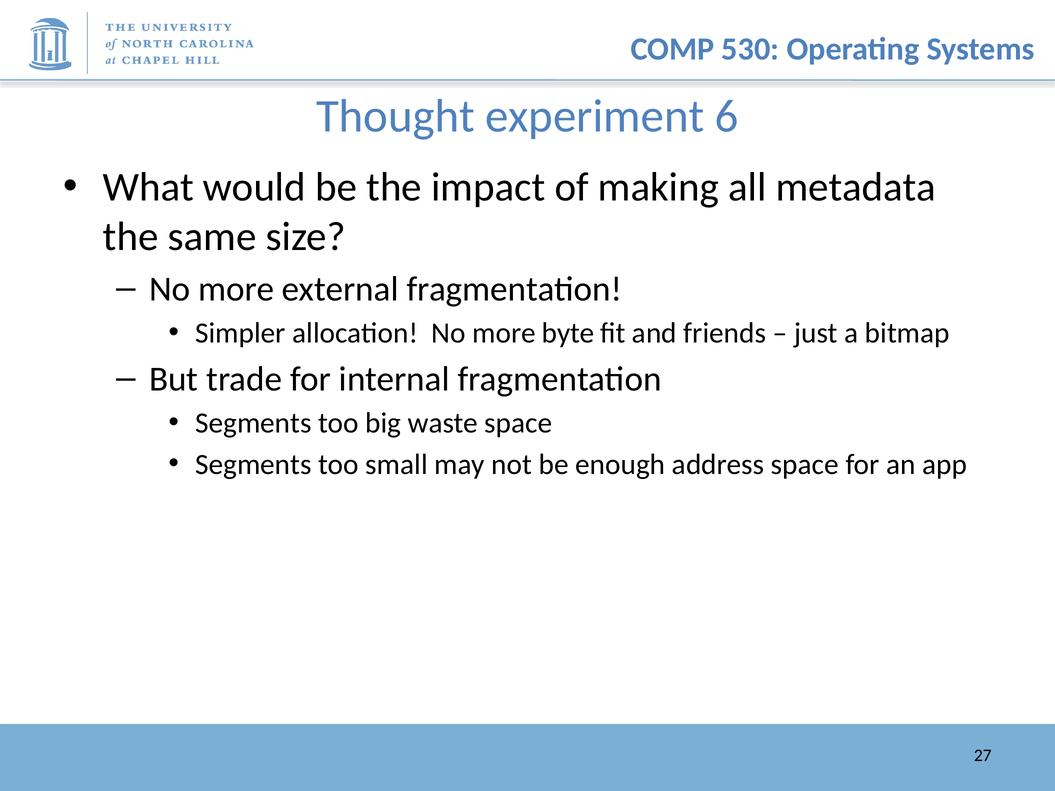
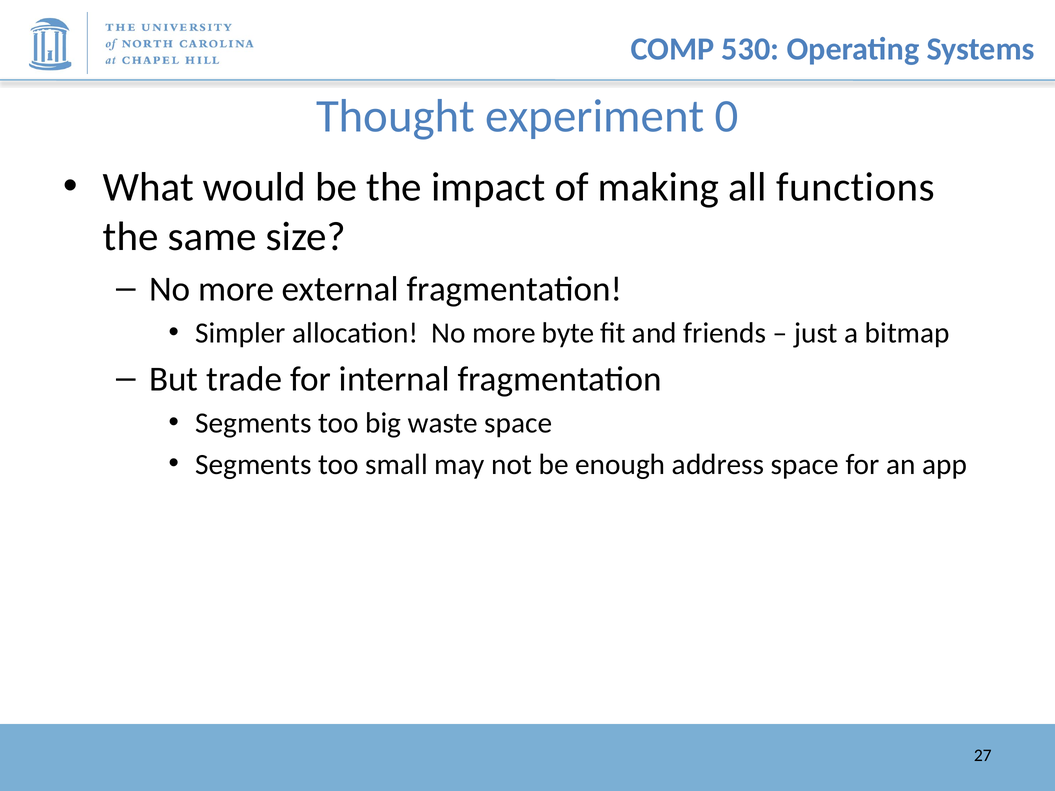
6: 6 -> 0 (727, 117)
metadata: metadata -> functions (855, 187)
